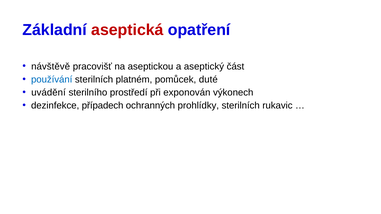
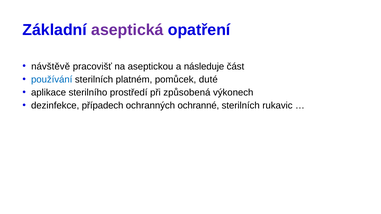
aseptická colour: red -> purple (127, 30)
aseptický: aseptický -> následuje (204, 66)
uvádění: uvádění -> aplikace (49, 93)
exponován: exponován -> způsobená (187, 93)
prohlídky: prohlídky -> ochranné (198, 106)
